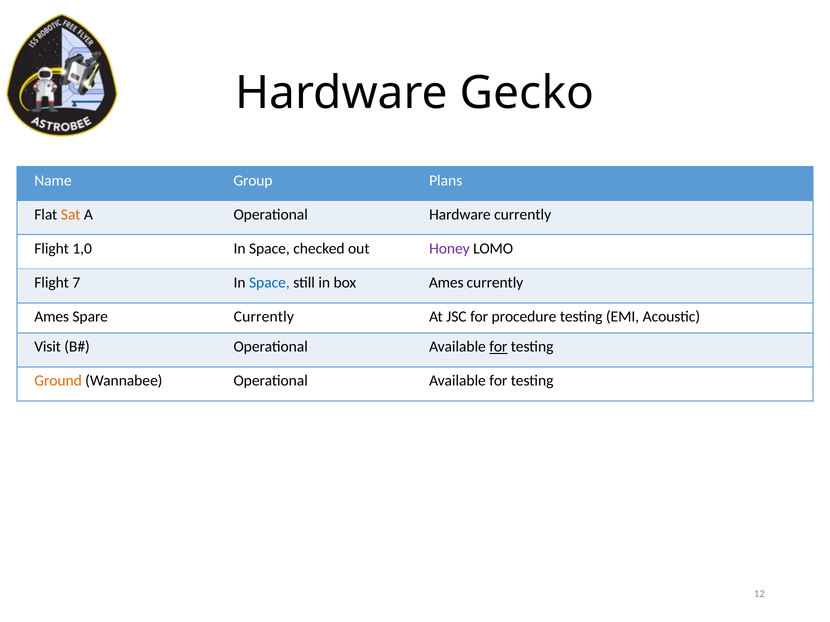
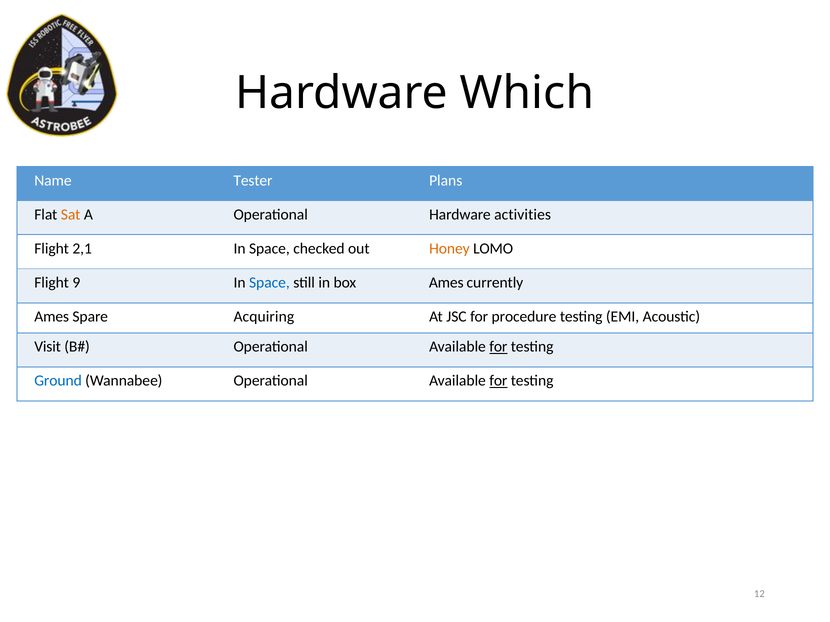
Gecko: Gecko -> Which (527, 93)
Group: Group -> Tester (253, 181)
Hardware currently: currently -> activities (523, 215)
1,0: 1,0 -> 2,1 (82, 249)
Honey colour: purple -> orange (449, 249)
7: 7 -> 9 (76, 283)
Spare Currently: Currently -> Acquiring (264, 317)
Ground colour: orange -> blue (58, 381)
for underline: none -> present (498, 381)
